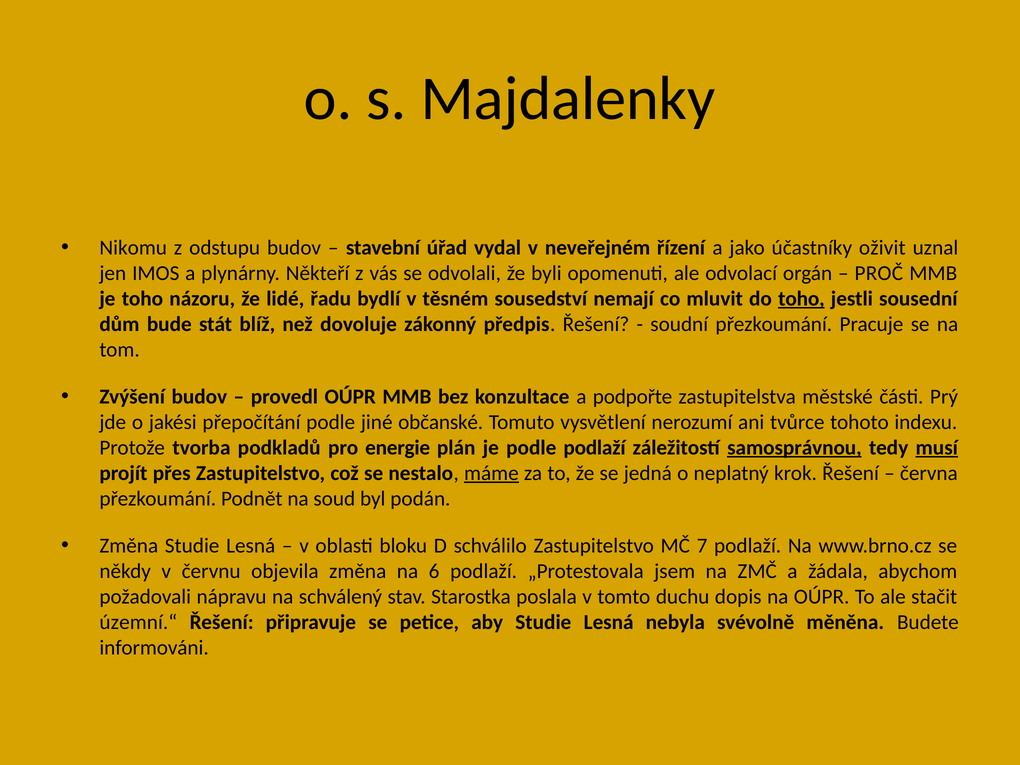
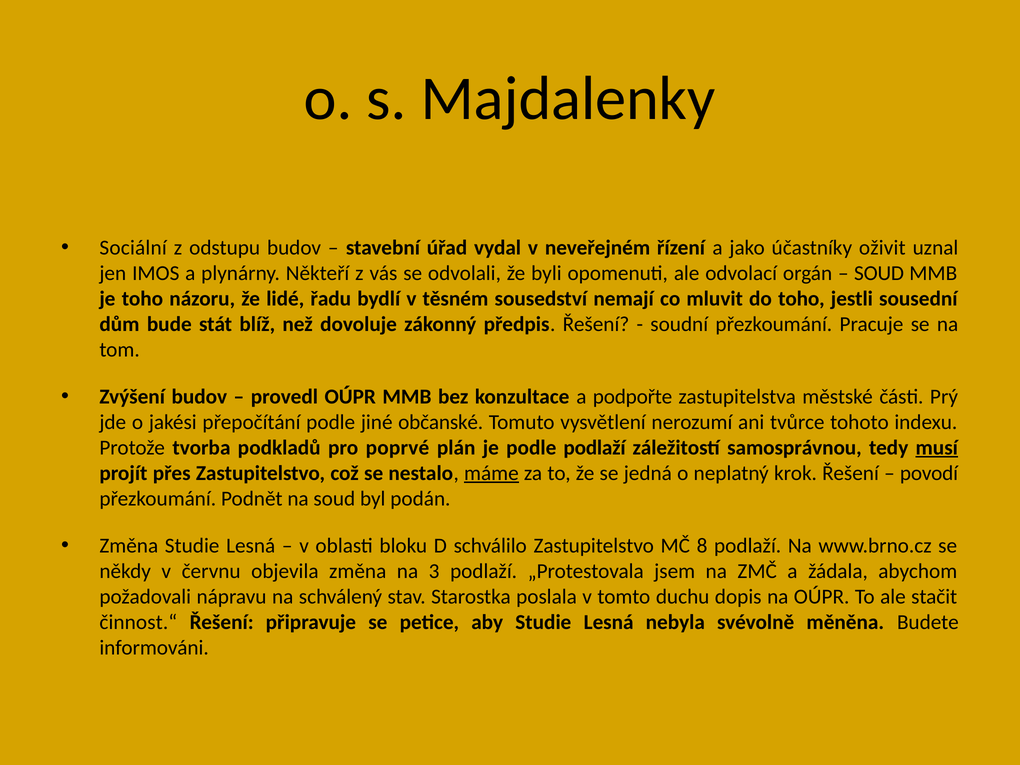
Nikomu: Nikomu -> Sociální (133, 248)
PROČ: PROČ -> SOUD (879, 273)
toho underline: present -> none (801, 299)
energie: energie -> poprvé (397, 448)
samosprávnou underline: present -> none (794, 448)
června: června -> povodí (929, 473)
7: 7 -> 8 (702, 546)
6: 6 -> 3 (434, 571)
územní.“: územní.“ -> činnost.“ (138, 622)
